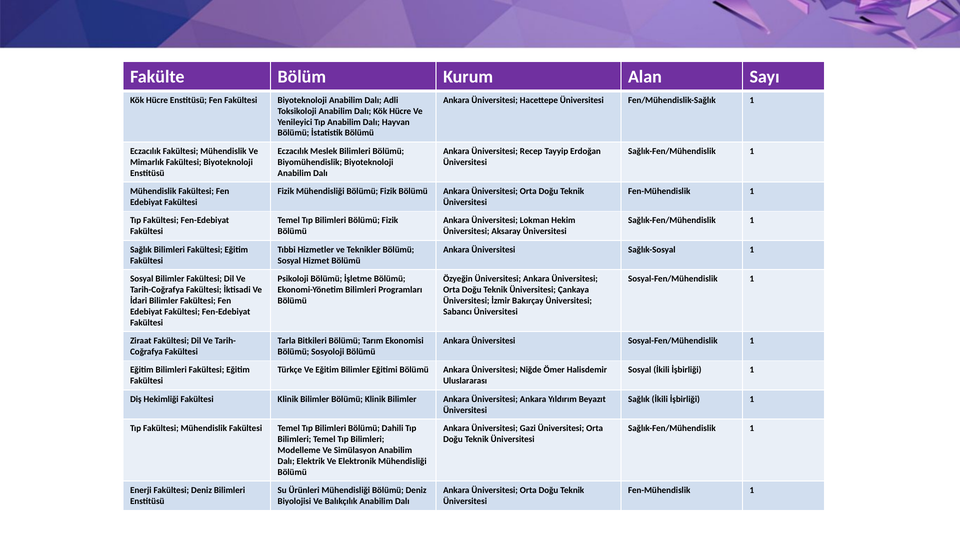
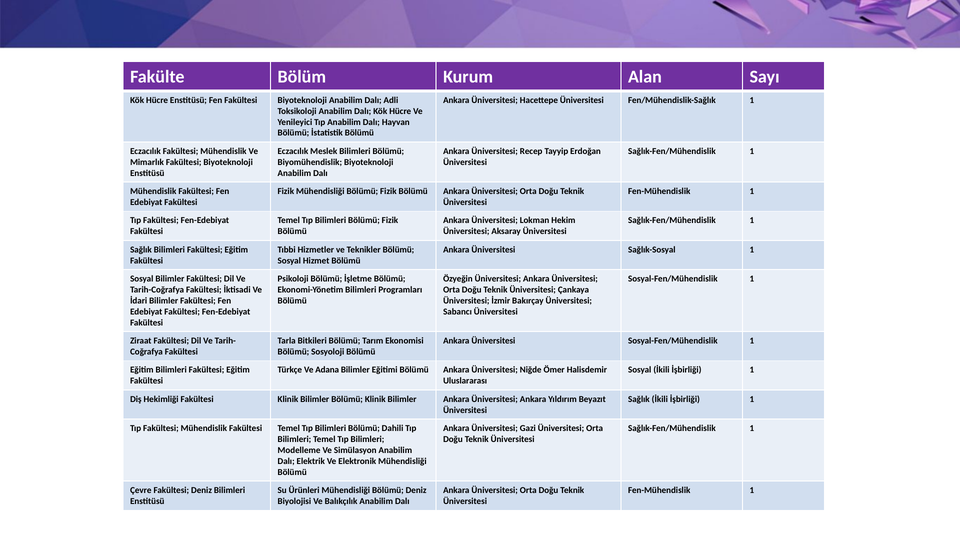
Ve Eğitim: Eğitim -> Adana (327, 370)
Enerji: Enerji -> Çevre (141, 490)
